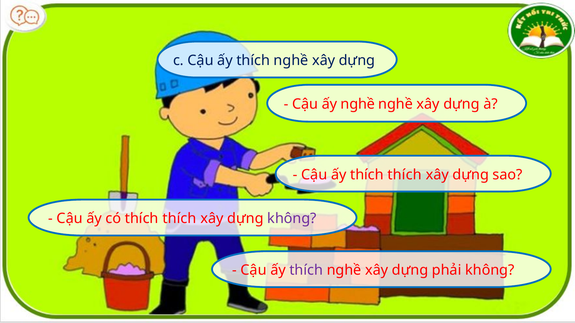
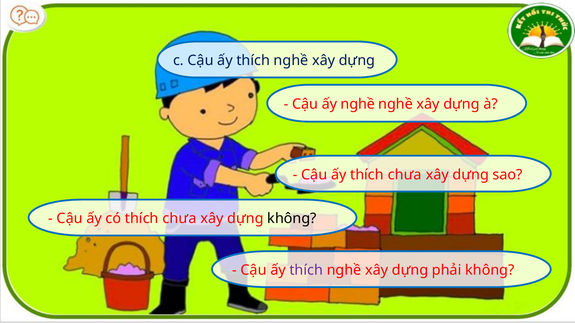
ấy thích thích: thích -> chưa (405, 175)
có thích thích: thích -> chưa (179, 219)
không colour: purple -> black (292, 219)
